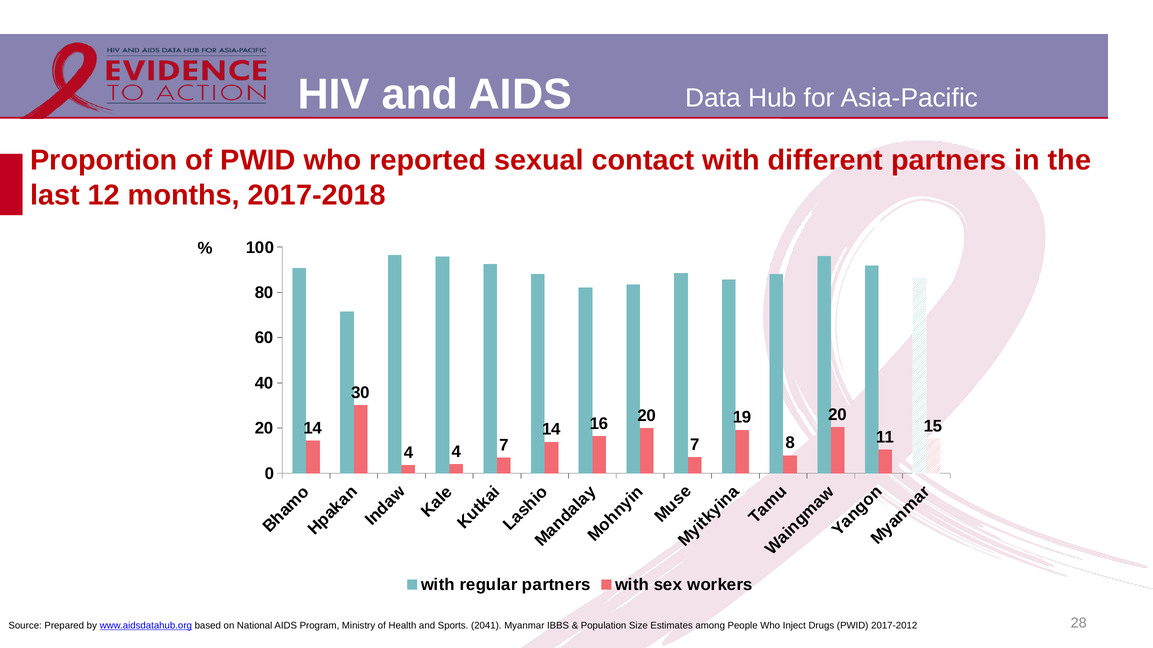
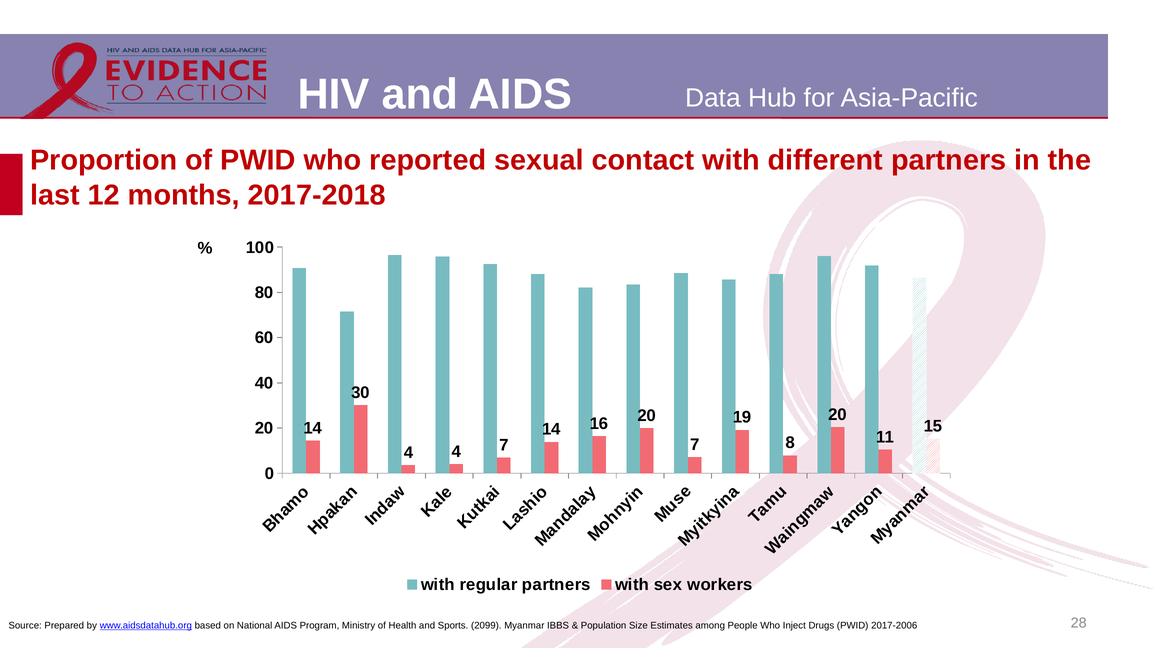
2041: 2041 -> 2099 (486, 626)
2017-2012: 2017-2012 -> 2017-2006 (894, 626)
